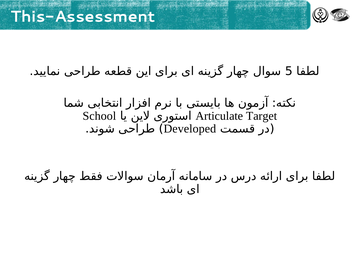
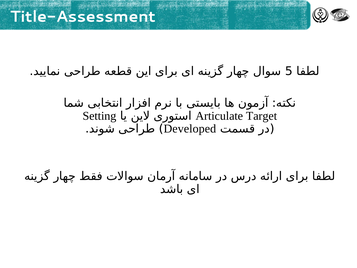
This-Assessment: This-Assessment -> Title-Assessment (83, 17)
School: School -> Setting (99, 116)
